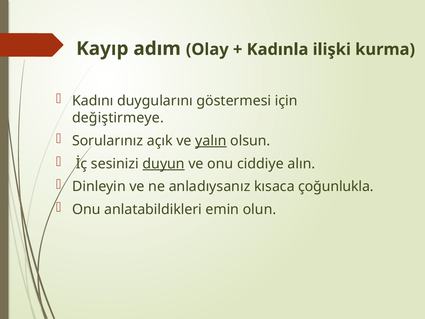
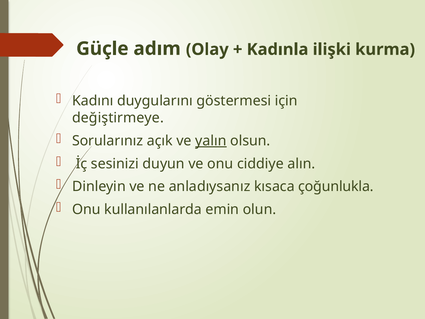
Kayıp: Kayıp -> Güçle (102, 49)
duyun underline: present -> none (164, 164)
anlatabildikleri: anlatabildikleri -> kullanılanlarda (153, 209)
